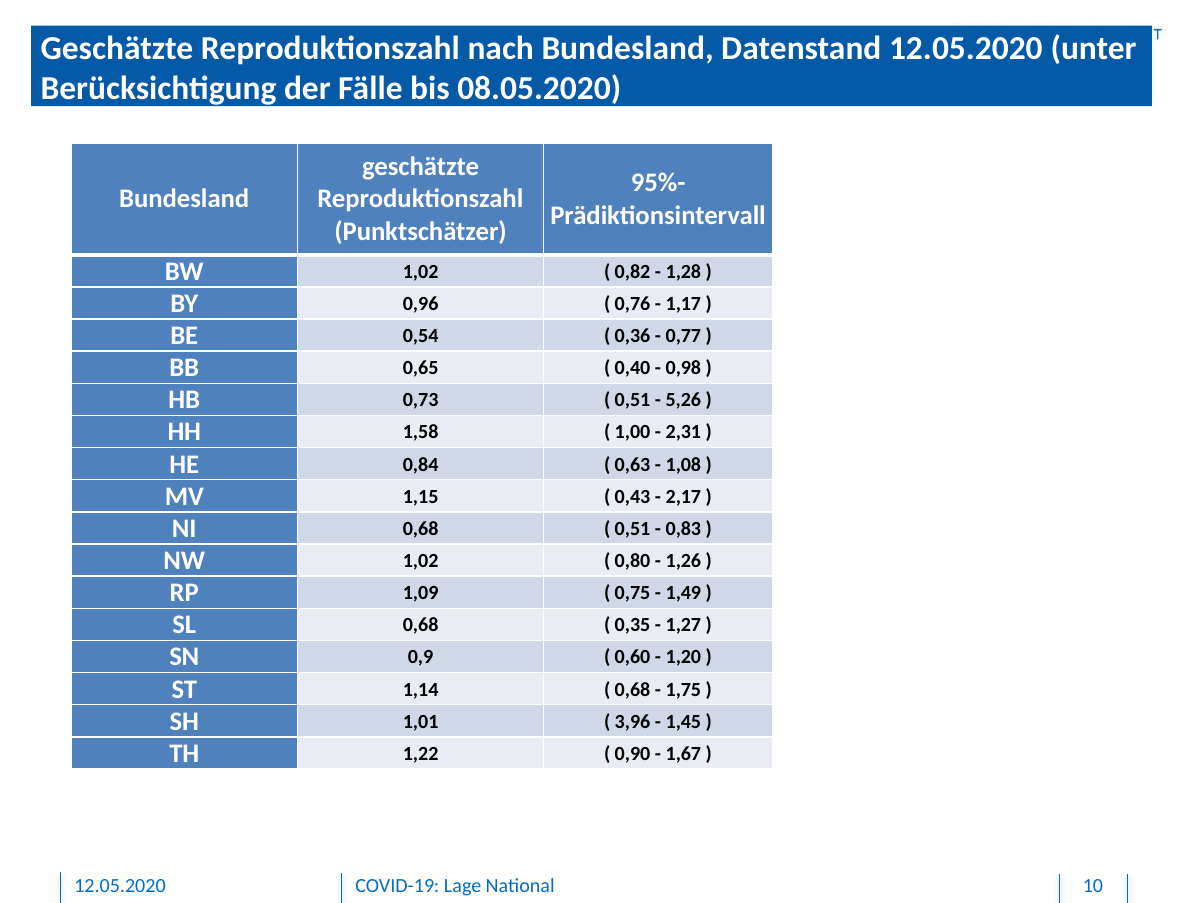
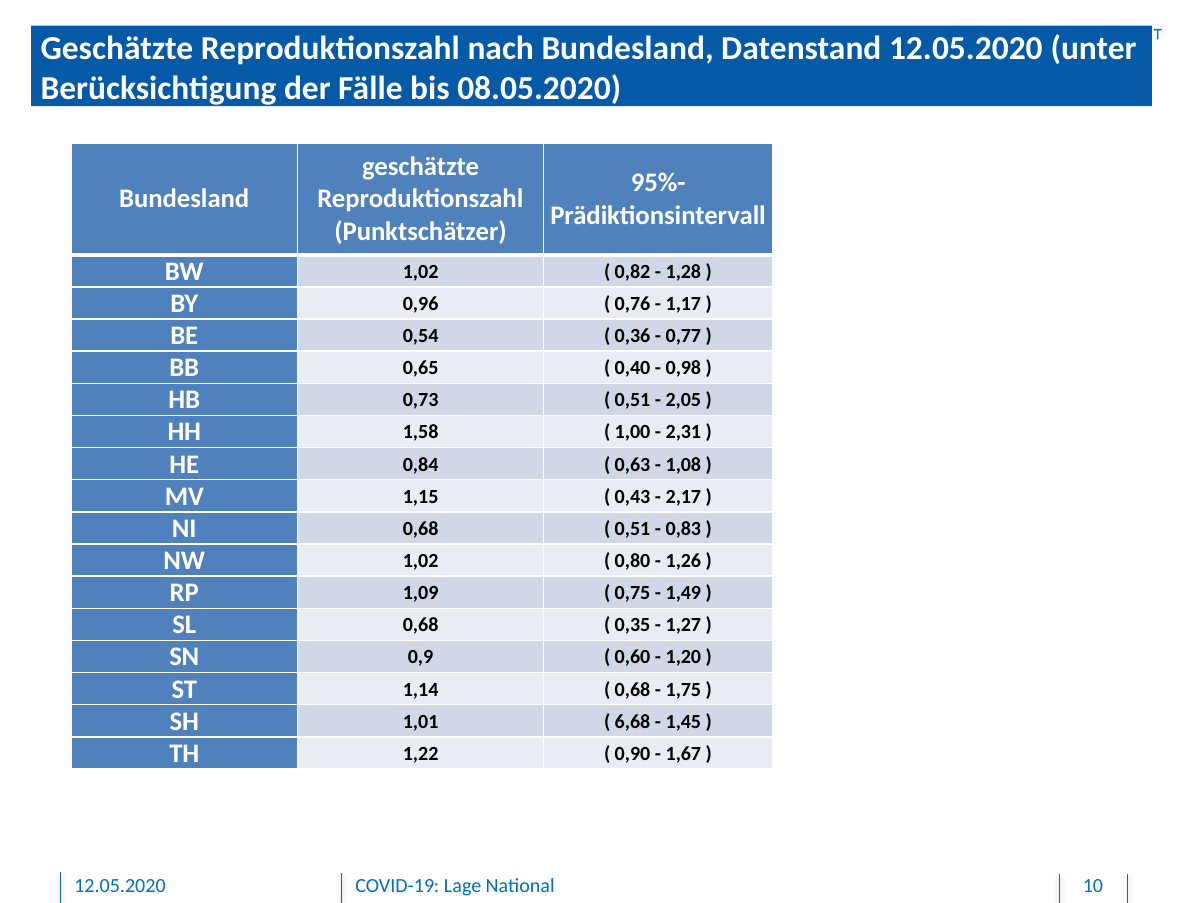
5,26: 5,26 -> 2,05 (683, 400)
3,96: 3,96 -> 6,68 (633, 722)
